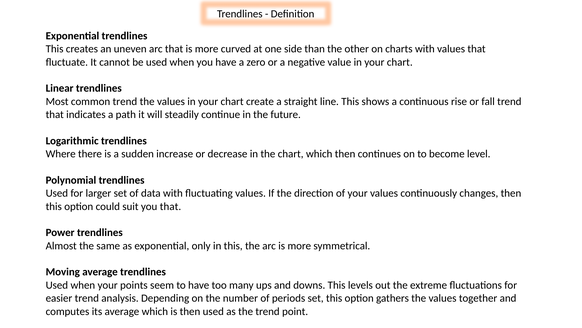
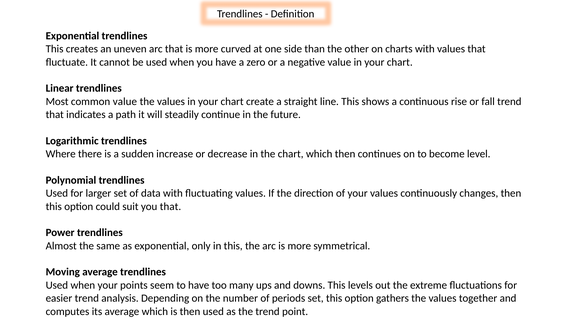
common trend: trend -> value (125, 101)
